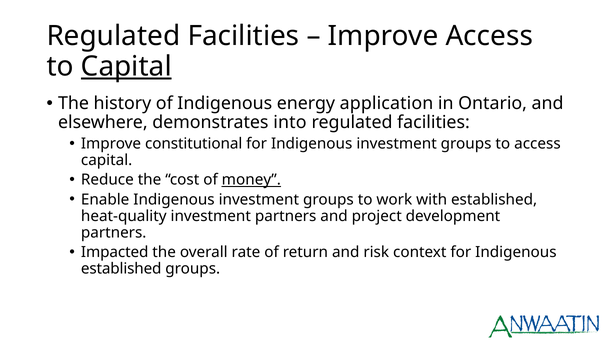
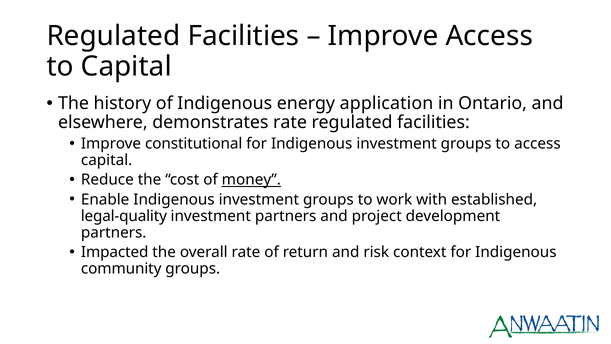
Capital underline: present -> none (126, 66)
demonstrates into: into -> rate (290, 122)
heat-quality: heat-quality -> legal-quality (124, 216)
established: established -> community (121, 268)
